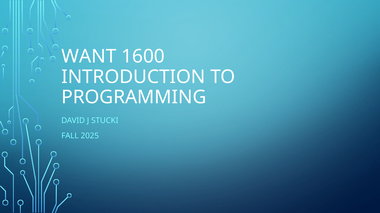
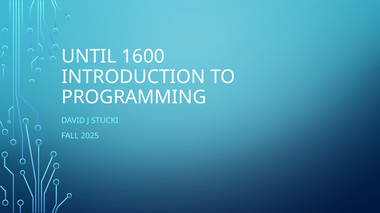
WANT: WANT -> UNTIL (89, 57)
